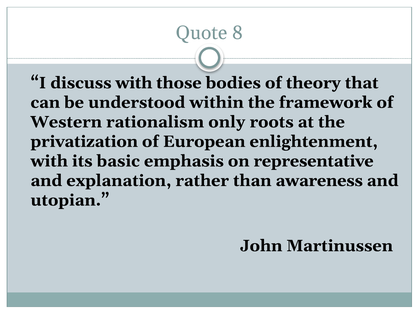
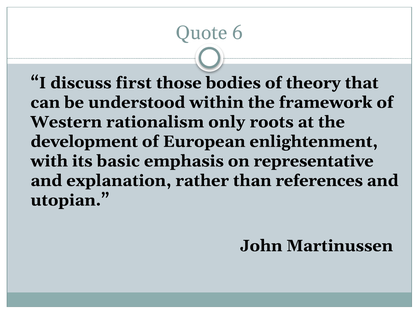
8: 8 -> 6 (238, 33)
discuss with: with -> first (134, 83)
privatization: privatization -> development (84, 142)
awareness: awareness -> references (319, 181)
